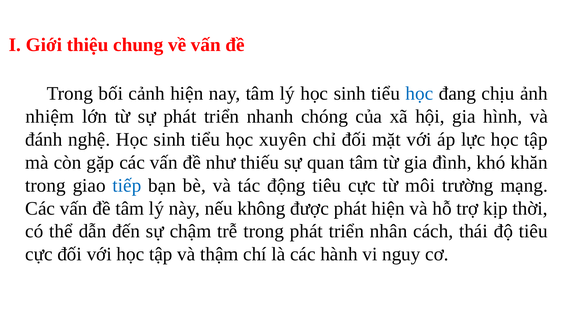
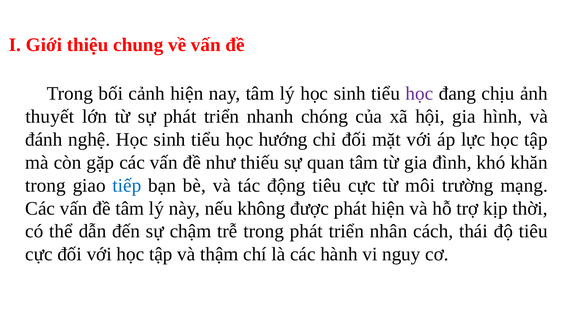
học colour: blue -> purple (419, 94)
nhiệm: nhiệm -> thuyết (50, 117)
xuyên: xuyên -> hướng (283, 140)
